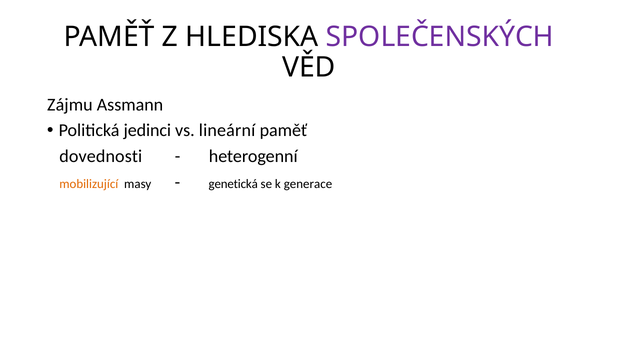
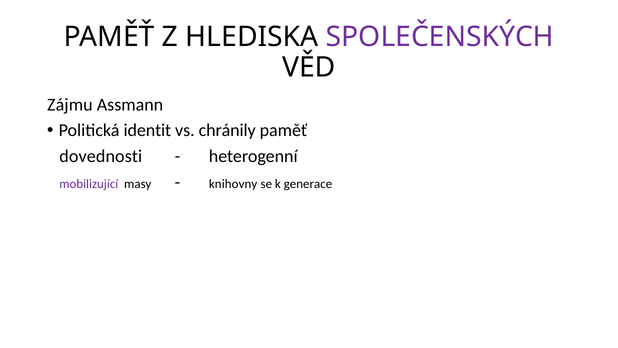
jedinci: jedinci -> identit (147, 130)
lineární: lineární -> chránily (227, 130)
mobilizující colour: orange -> purple (89, 184)
genetická: genetická -> knihovny (233, 184)
